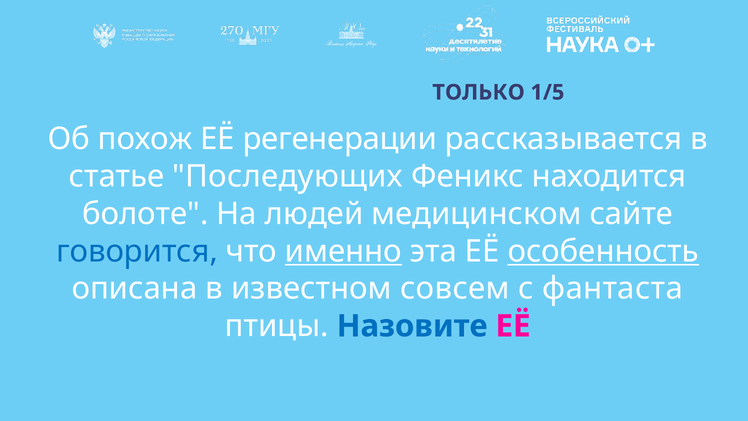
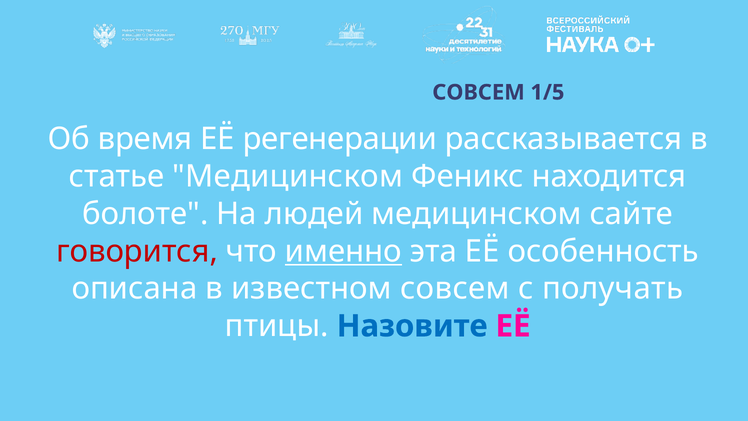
ТОЛЬКО: ТОЛЬКО -> СОВСЕМ (479, 92)
похож: похож -> время (145, 139)
статье Последующих: Последующих -> Медицинском (288, 176)
говорится colour: blue -> red (137, 251)
особенность underline: present -> none (603, 251)
фантаста: фантаста -> получать (613, 289)
